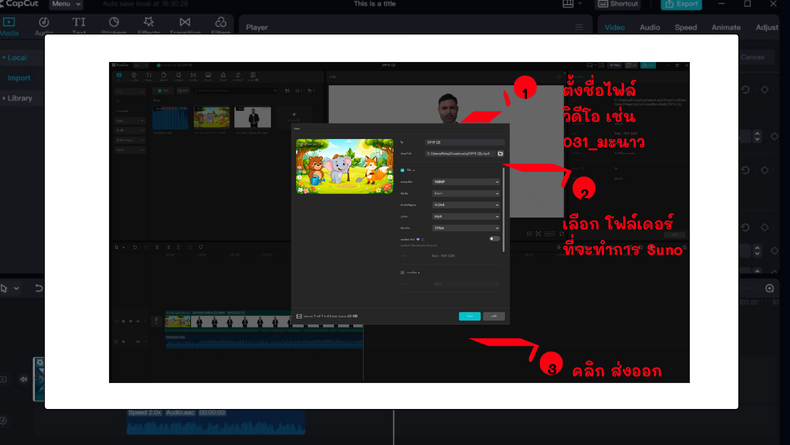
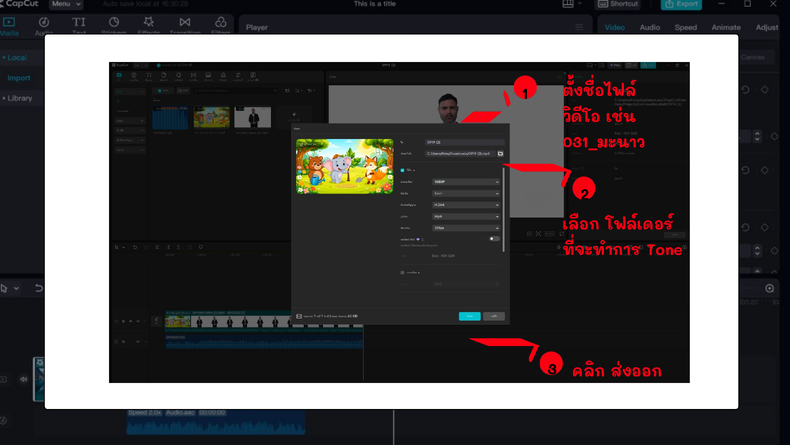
Suno: Suno -> Tone (665, 250)
